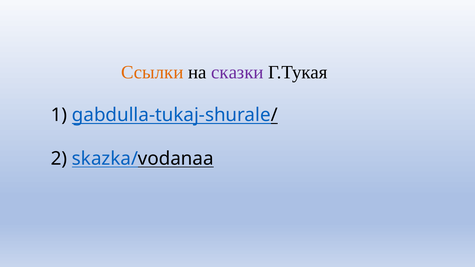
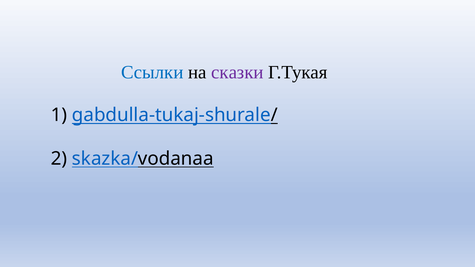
Ссылки colour: orange -> blue (152, 72)
